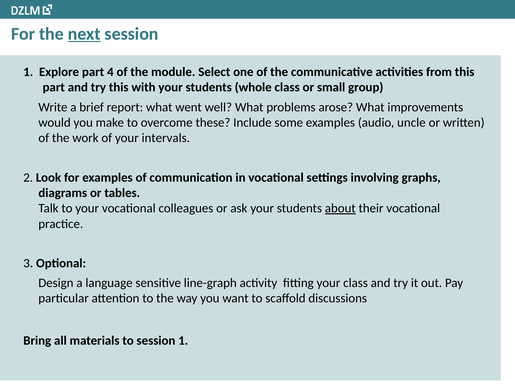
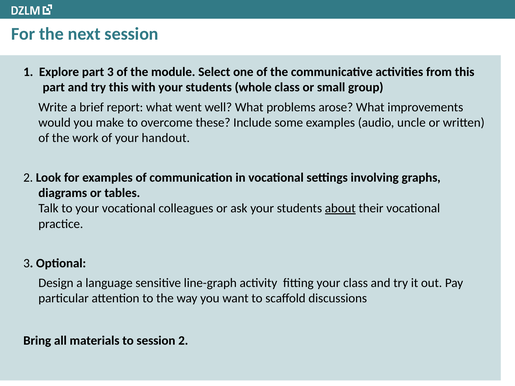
next underline: present -> none (84, 34)
part 4: 4 -> 3 (110, 72)
intervals: intervals -> handout (166, 138)
session 1: 1 -> 2 (183, 341)
